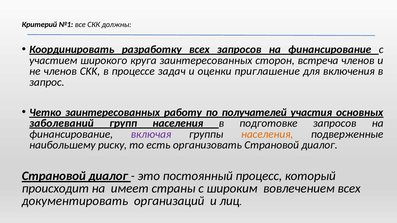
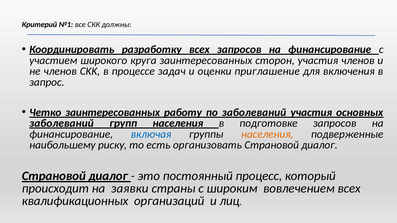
сторон встреча: встреча -> участия (318, 60)
по получателей: получателей -> заболеваний (254, 113)
включая colour: purple -> blue (151, 134)
имеет: имеет -> заявки (130, 189)
документировать: документировать -> квалификационных (75, 201)
